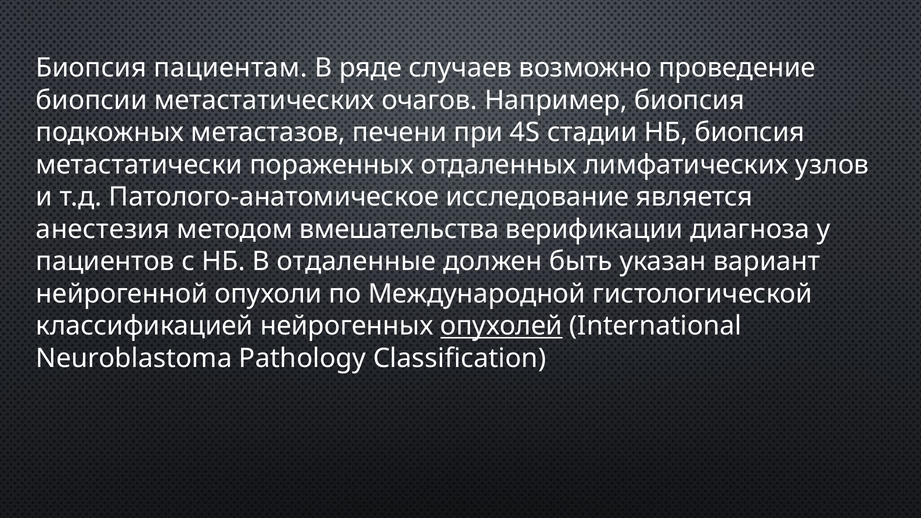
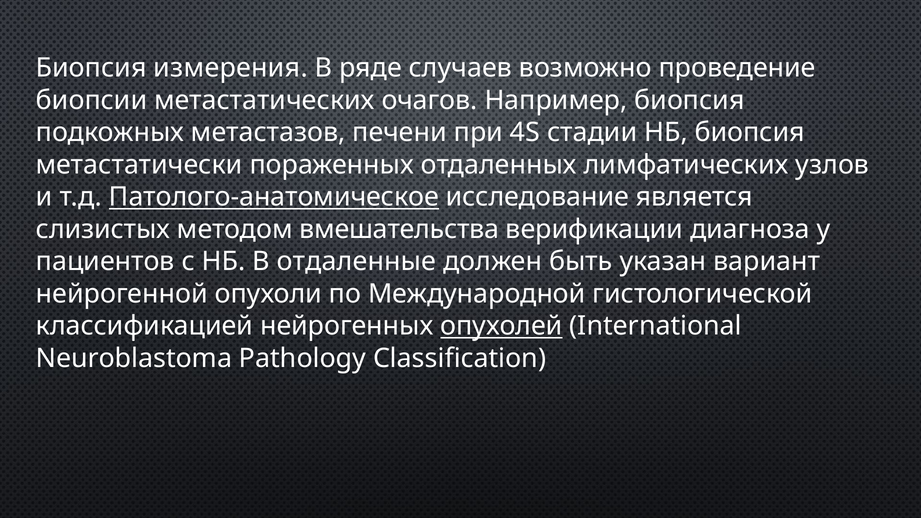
пациентам: пациентам -> измерения (231, 68)
Патолого-анатомическое underline: none -> present (274, 197)
анестезия: анестезия -> слизистых (103, 229)
